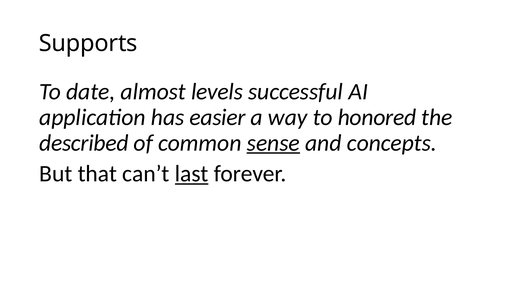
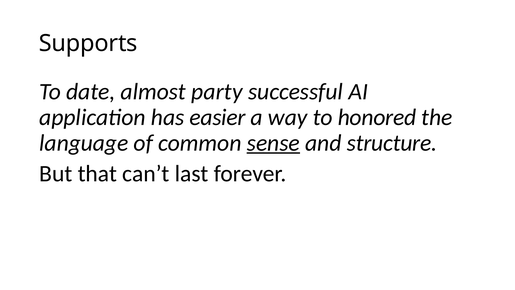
levels: levels -> party (217, 92)
described: described -> language (84, 143)
concepts: concepts -> structure (392, 143)
last underline: present -> none (192, 174)
